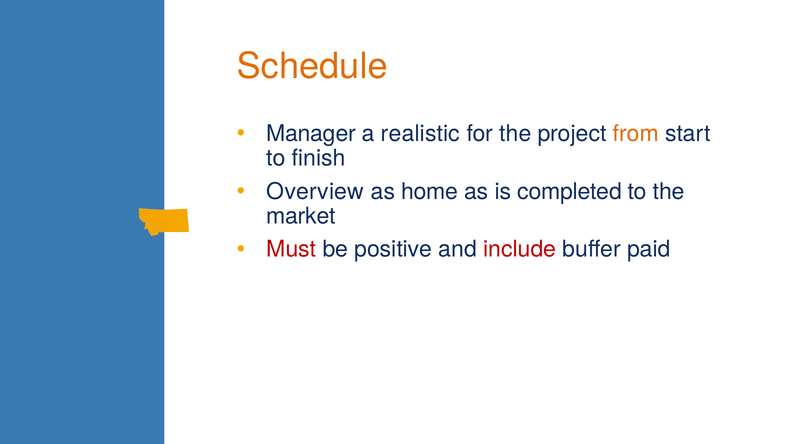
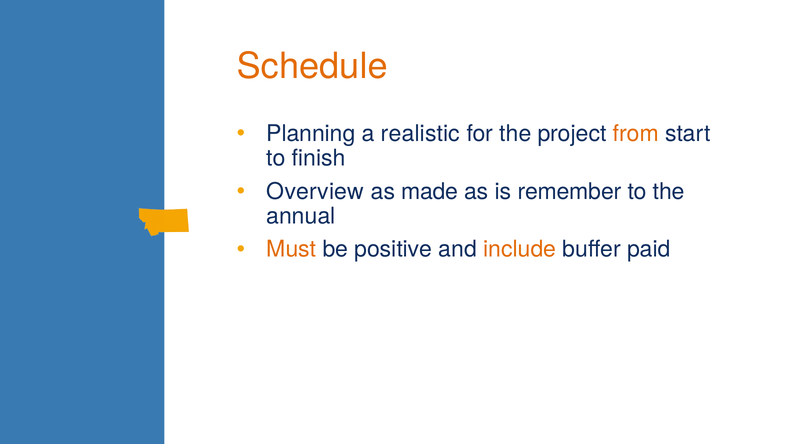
Manager: Manager -> Planning (311, 134)
home: home -> made (430, 192)
completed: completed -> remember (570, 192)
market: market -> annual (301, 216)
Must colour: red -> orange (291, 250)
include colour: red -> orange (520, 250)
